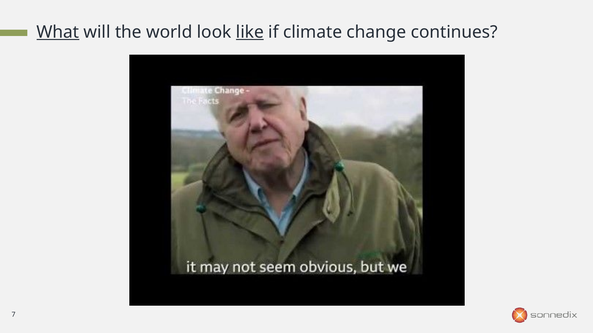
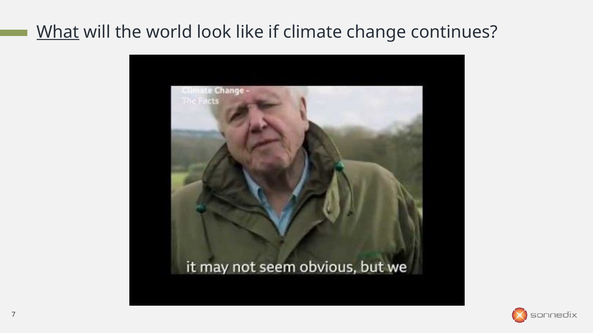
like underline: present -> none (250, 32)
